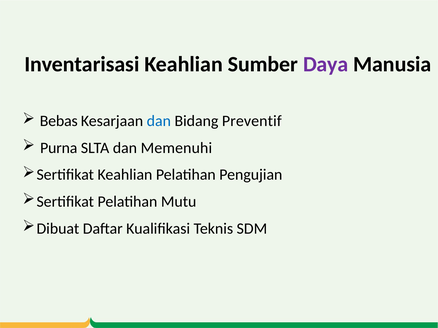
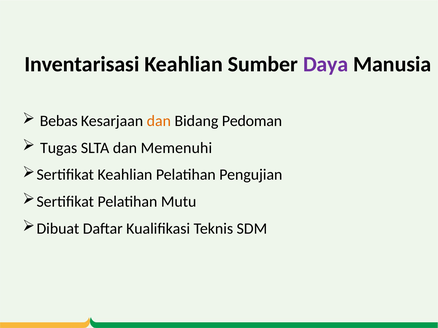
dan colour: blue -> orange (159, 121)
Preventif: Preventif -> Pedoman (252, 121)
Purna: Purna -> Tugas (59, 148)
